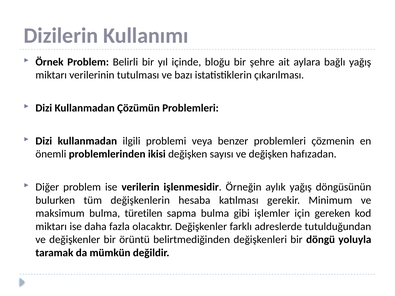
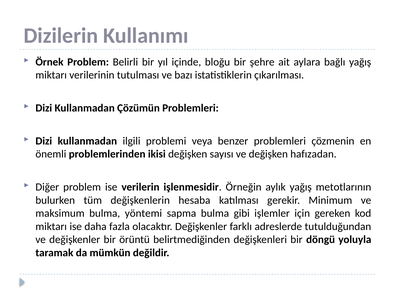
döngüsünün: döngüsünün -> metotlarının (343, 187)
türetilen: türetilen -> yöntemi (143, 213)
